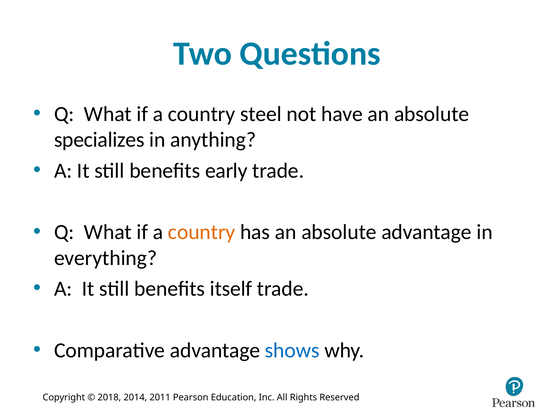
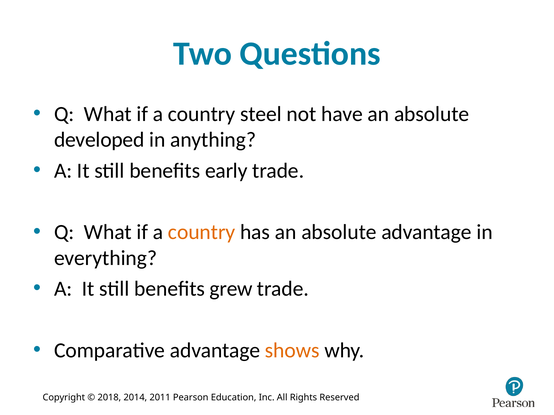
specializes: specializes -> developed (99, 140)
itself: itself -> grew (231, 289)
shows colour: blue -> orange (292, 351)
